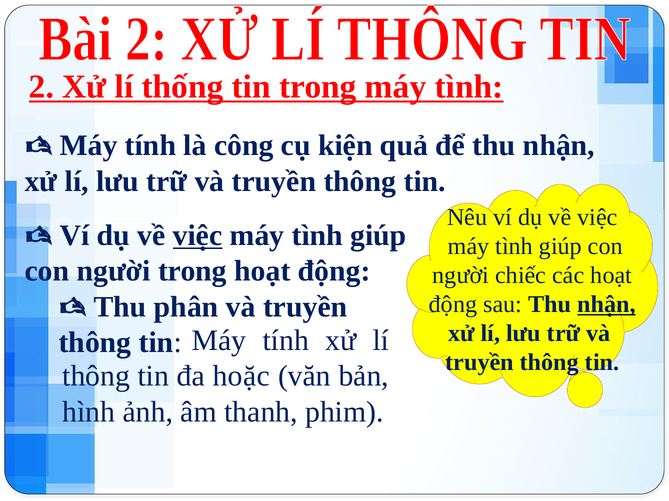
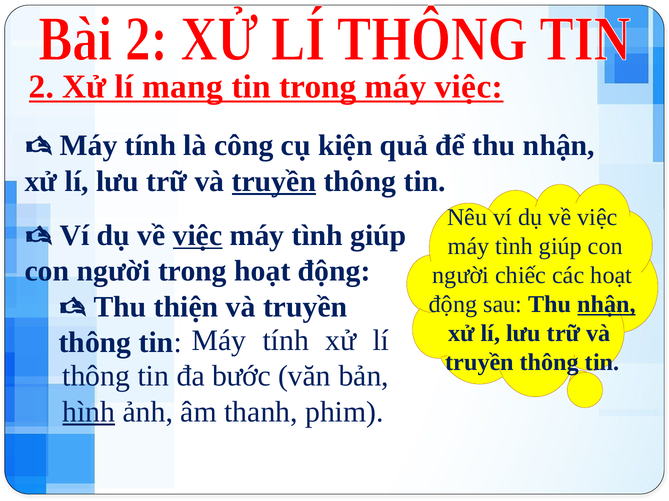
thống: thống -> mang (182, 87)
trong máy tình: tình -> việc (469, 87)
truyền underline: none -> present (274, 182)
phân: phân -> thiện (186, 307)
hoặc: hoặc -> bước (242, 377)
hình underline: none -> present (89, 412)
